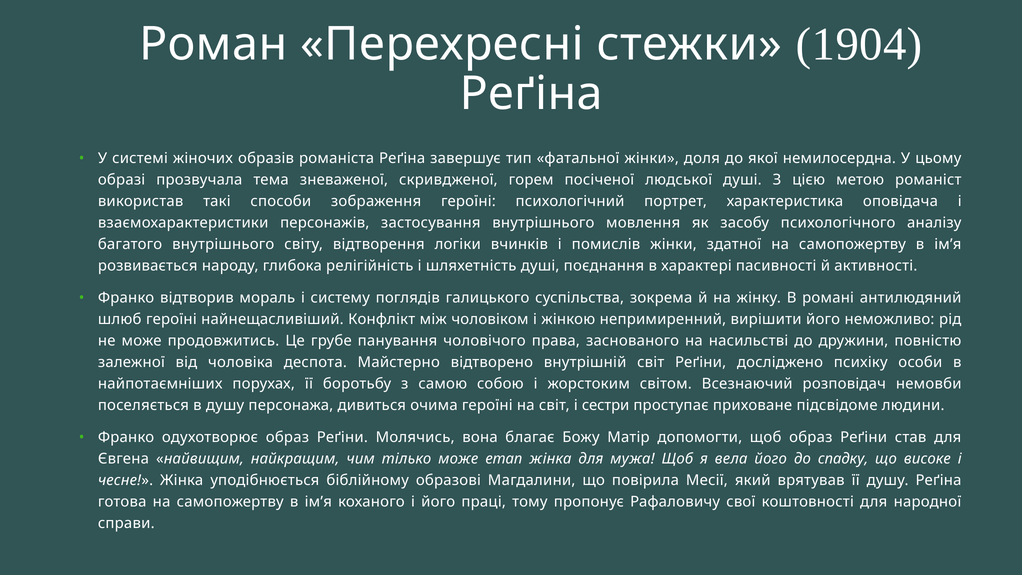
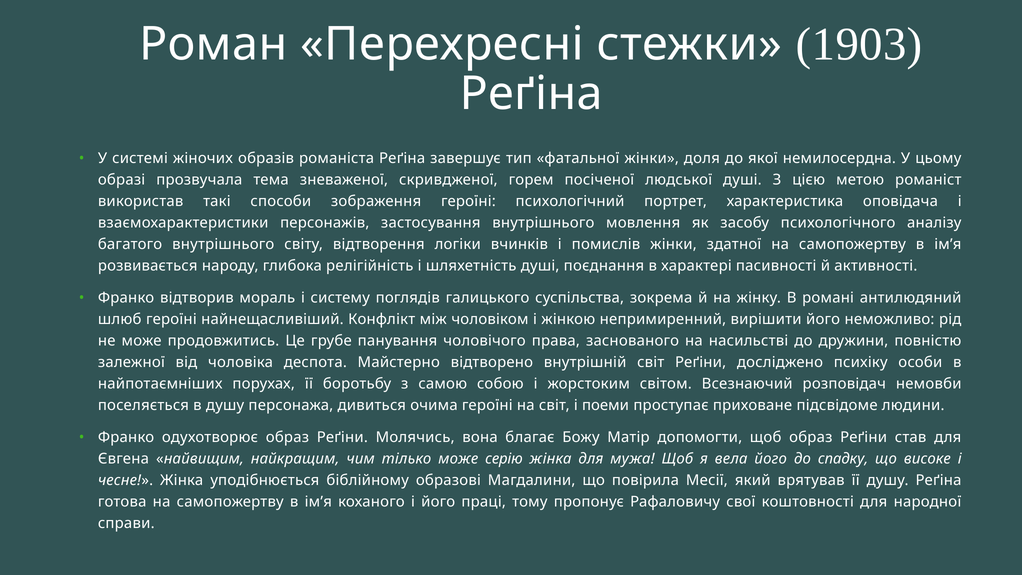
1904: 1904 -> 1903 (859, 45)
сестри: сестри -> поеми (605, 405)
етап: етап -> серію (504, 459)
